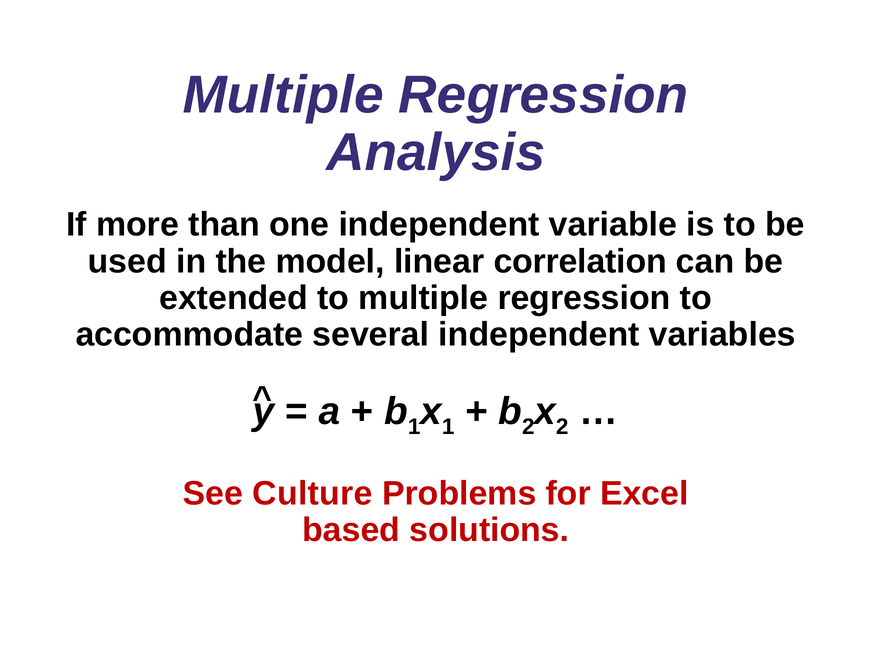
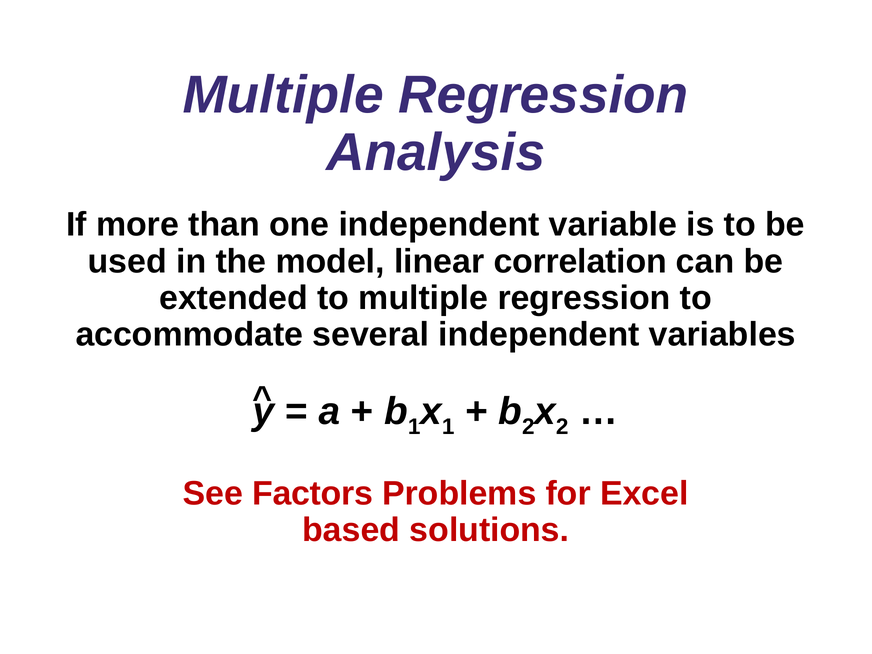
Culture: Culture -> Factors (313, 494)
